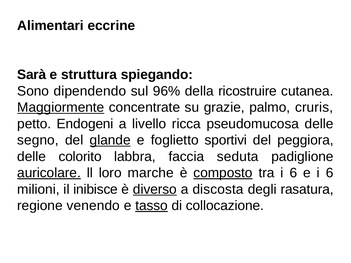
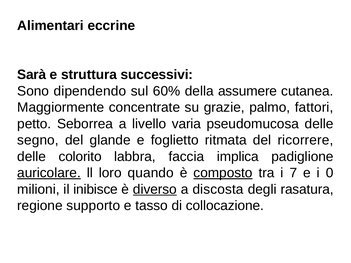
spiegando: spiegando -> successivi (157, 75)
96%: 96% -> 60% (167, 91)
ricostruire: ricostruire -> assumere (248, 91)
Maggiormente underline: present -> none (61, 108)
cruris: cruris -> fattori (314, 108)
Endogeni: Endogeni -> Seborrea (85, 124)
ricca: ricca -> varia (186, 124)
glande underline: present -> none (110, 140)
sportivi: sportivi -> ritmata (226, 140)
peggiora: peggiora -> ricorrere (305, 140)
seduta: seduta -> implica (238, 157)
marche: marche -> quando (151, 173)
tra i 6: 6 -> 7 (293, 173)
e i 6: 6 -> 0 (330, 173)
venendo: venendo -> supporto (93, 206)
tasso underline: present -> none (152, 206)
